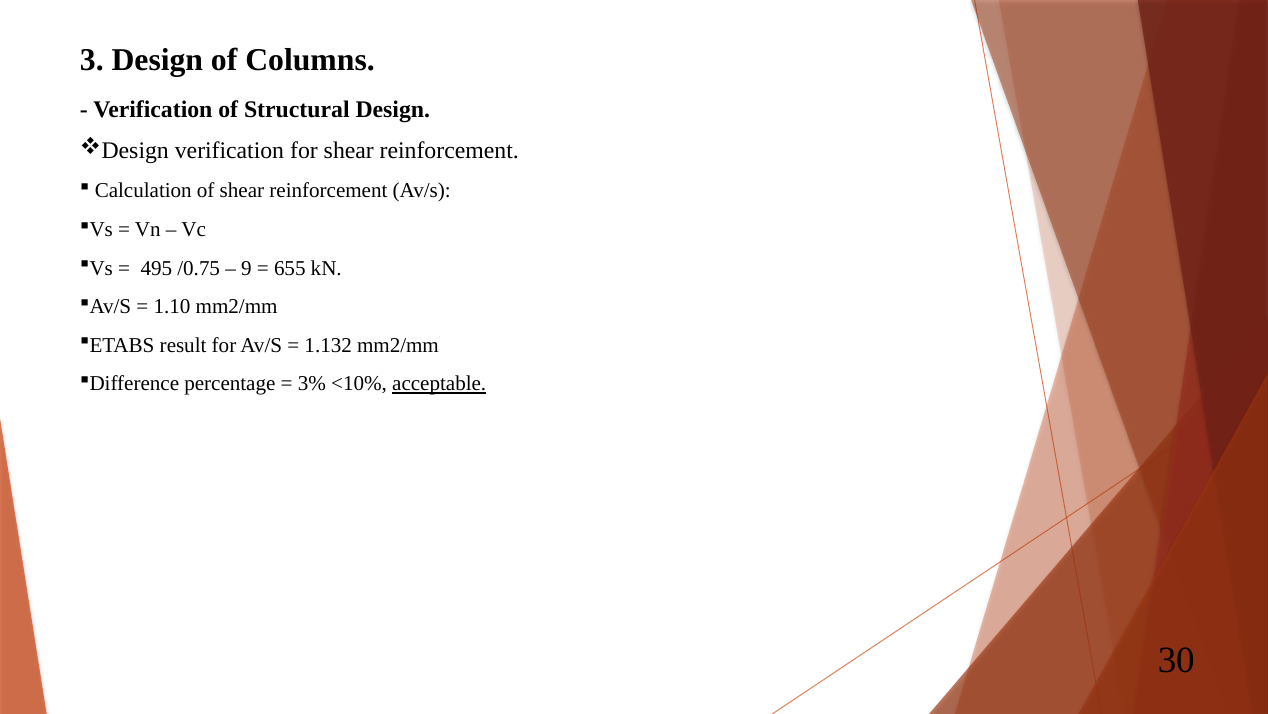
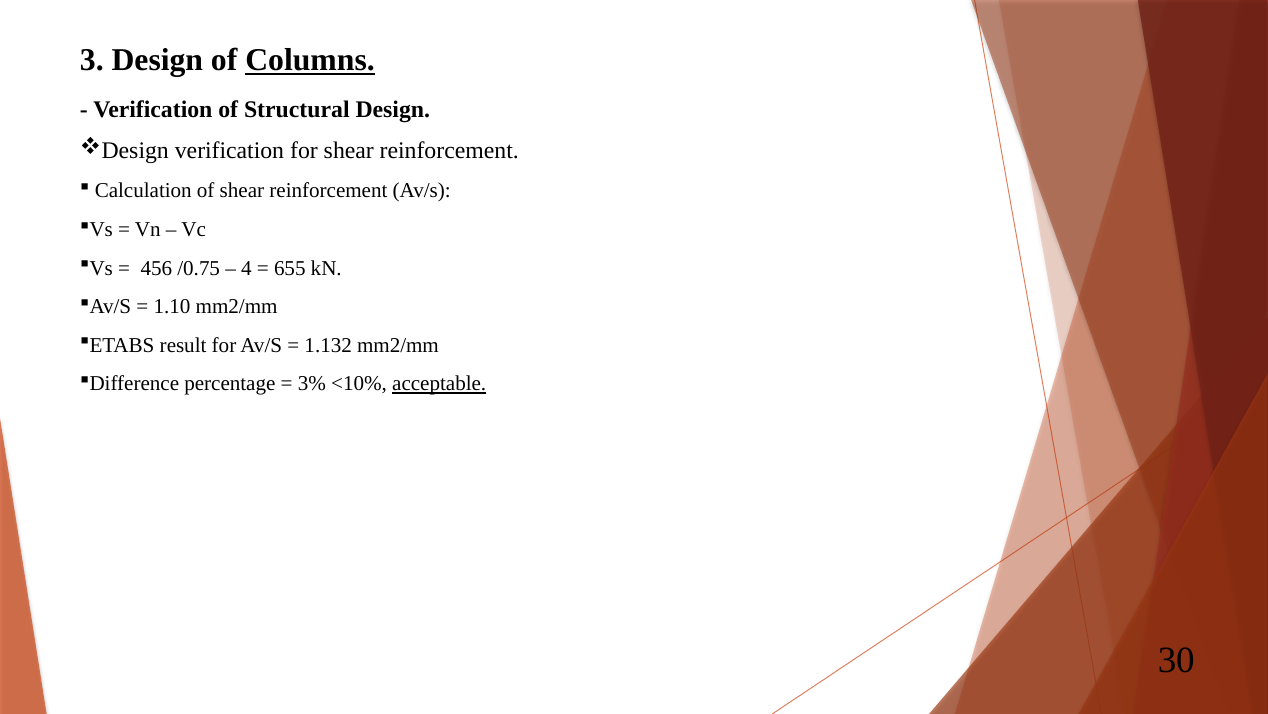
Columns underline: none -> present (310, 60)
495: 495 -> 456 (156, 268)
9: 9 -> 4 (246, 268)
